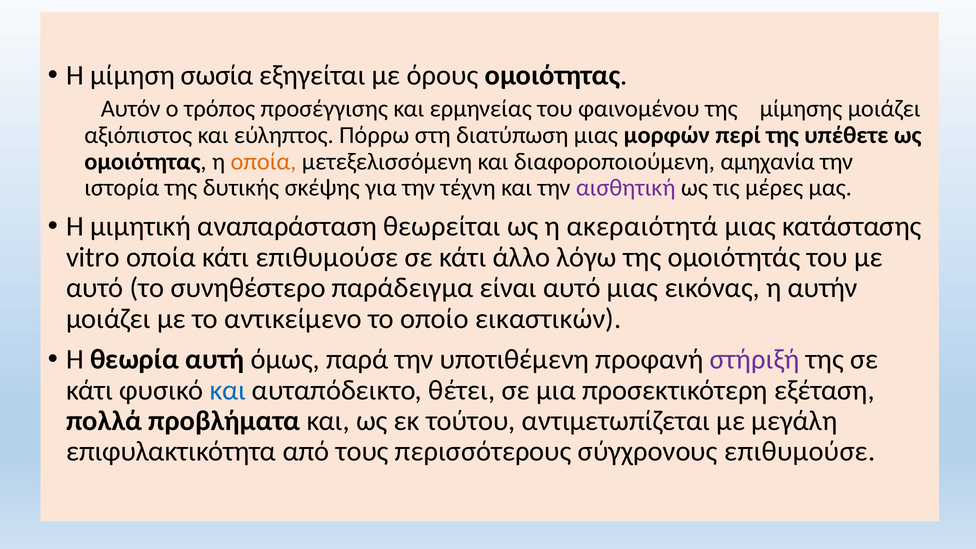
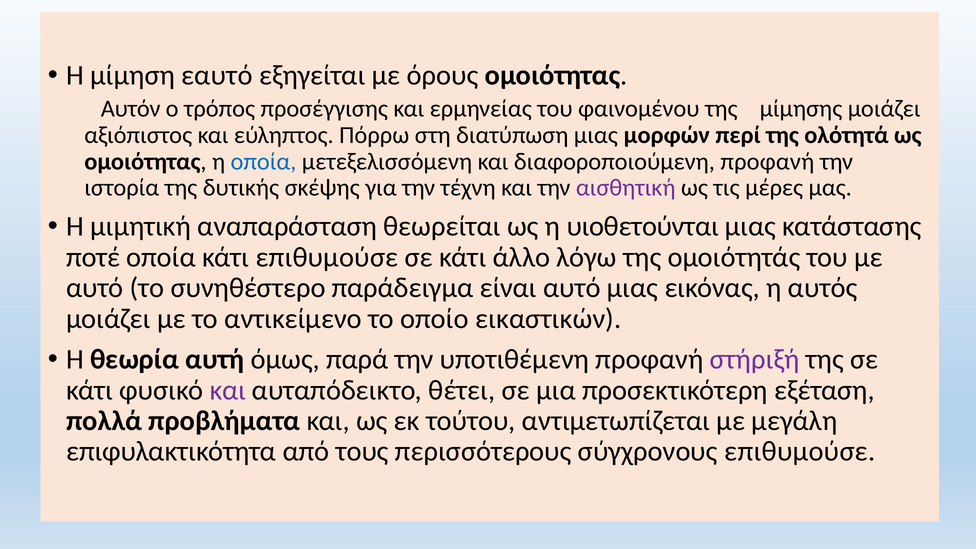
σωσία: σωσία -> εαυτό (217, 75)
υπέθετε: υπέθετε -> ολότητά (846, 135)
οποία colour: orange -> blue (264, 162)
διαφοροποιούμενη αμηχανία: αμηχανία -> προφανή (767, 162)
ακεραιότητά: ακεραιότητά -> υιοθετούνται (643, 227)
vitro: vitro -> ποτέ (93, 257)
αυτήν: αυτήν -> αυτός (823, 288)
και colour: blue -> purple (228, 390)
